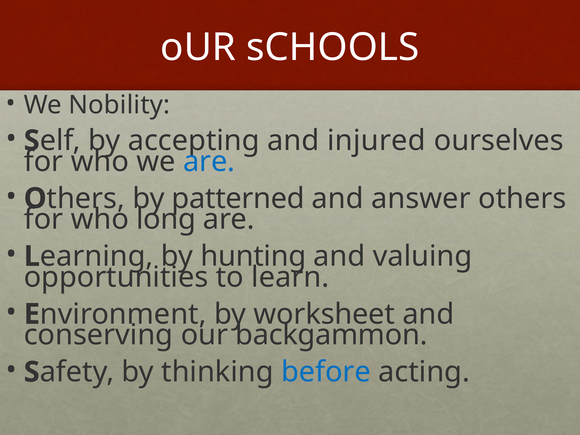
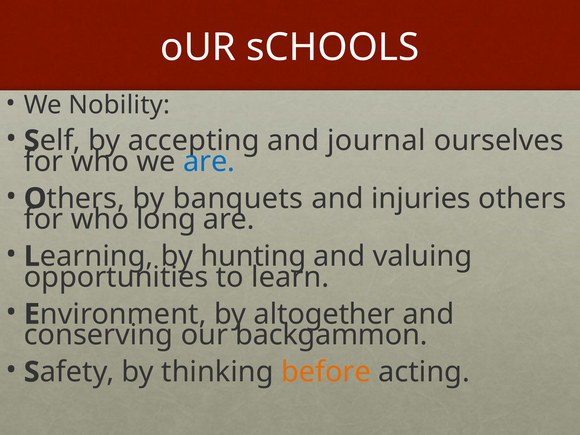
injured: injured -> journal (376, 141)
patterned: patterned -> banquets (238, 198)
answer: answer -> injuries (421, 198)
worksheet: worksheet -> altogether (324, 314)
before colour: blue -> orange (326, 372)
